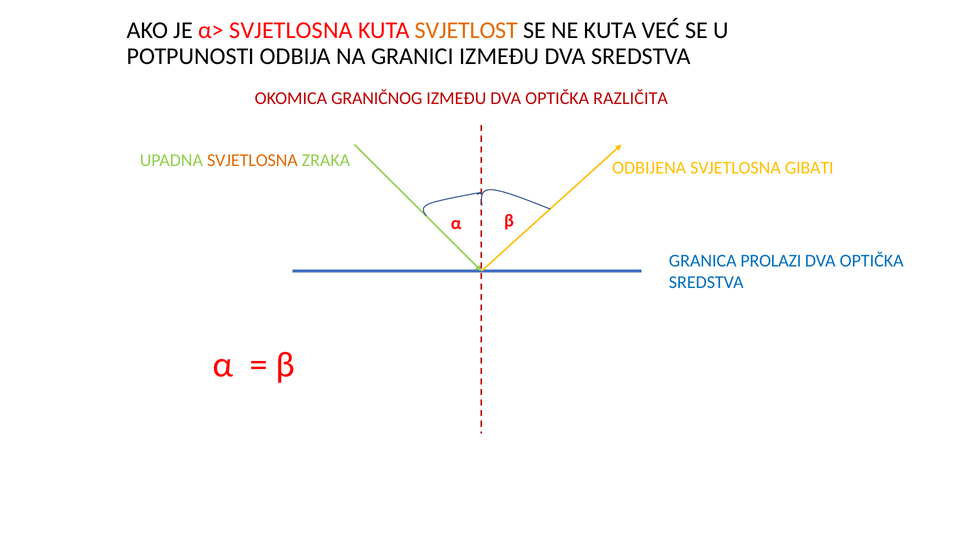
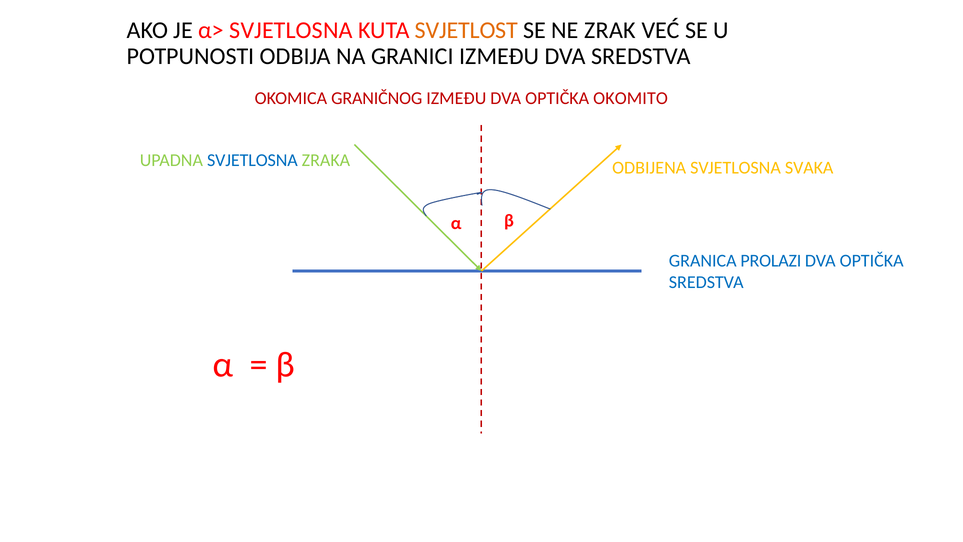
NE KUTA: KUTA -> ZRAK (610, 30)
RAZLIČITA: RAZLIČITA -> OKOMITO (631, 98)
SVJETLOSNA colour: orange -> blue (252, 160)
GIBATI: GIBATI -> SVAKA (809, 168)
